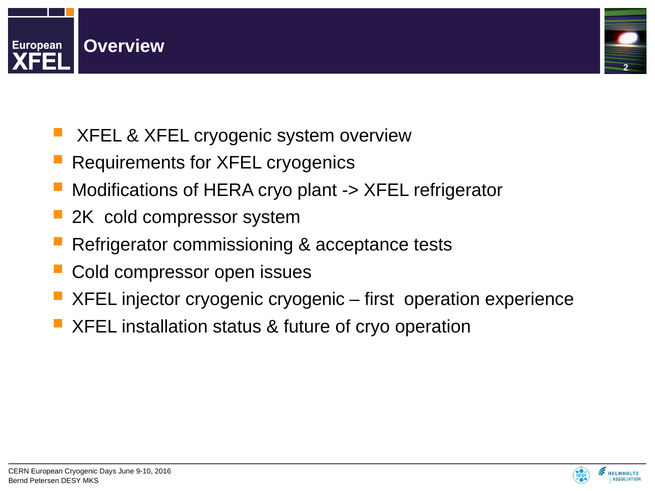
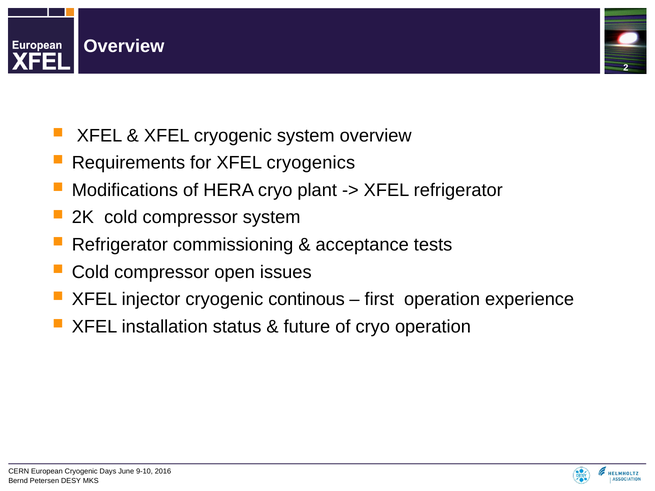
cryogenic cryogenic: cryogenic -> continous (307, 299)
